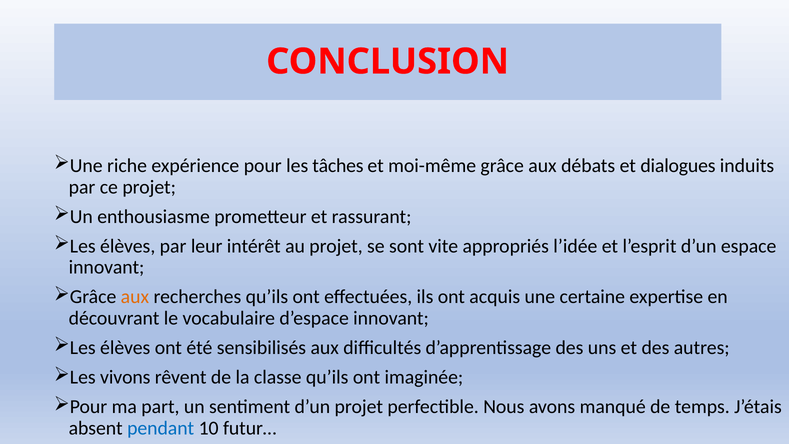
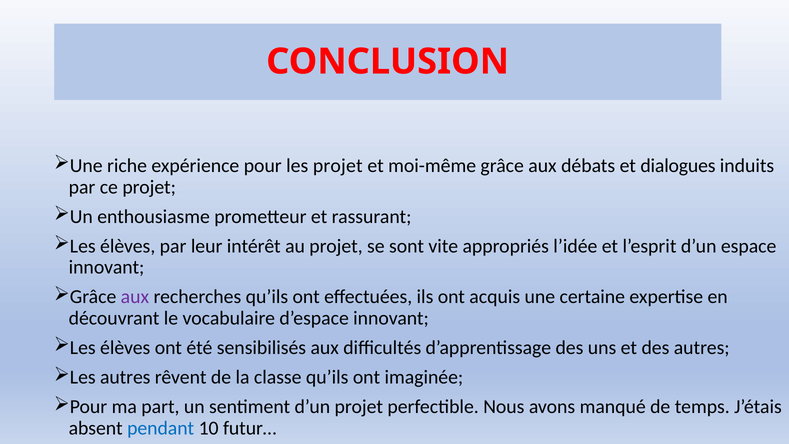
les tâches: tâches -> projet (338, 166)
aux colour: orange -> purple (135, 297)
Les vivons: vivons -> autres (125, 377)
